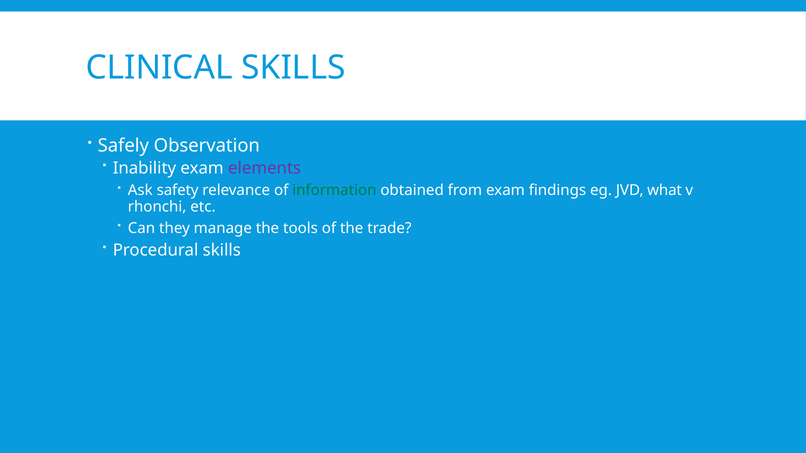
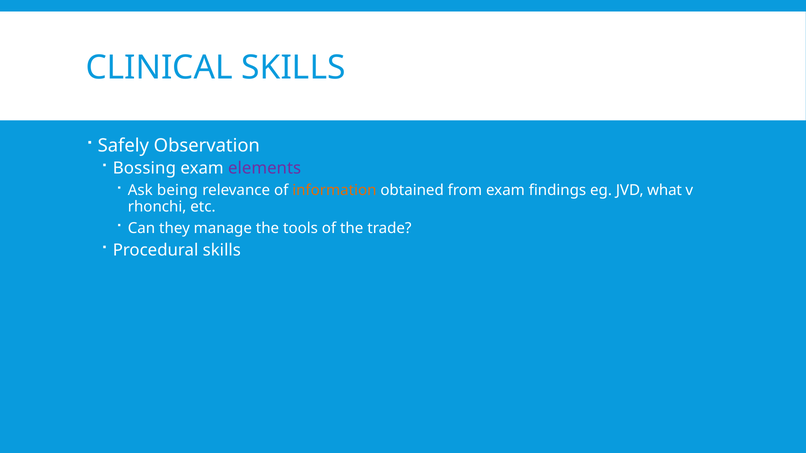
Inability: Inability -> Bossing (144, 168)
safety: safety -> being (177, 191)
information colour: green -> orange (334, 191)
